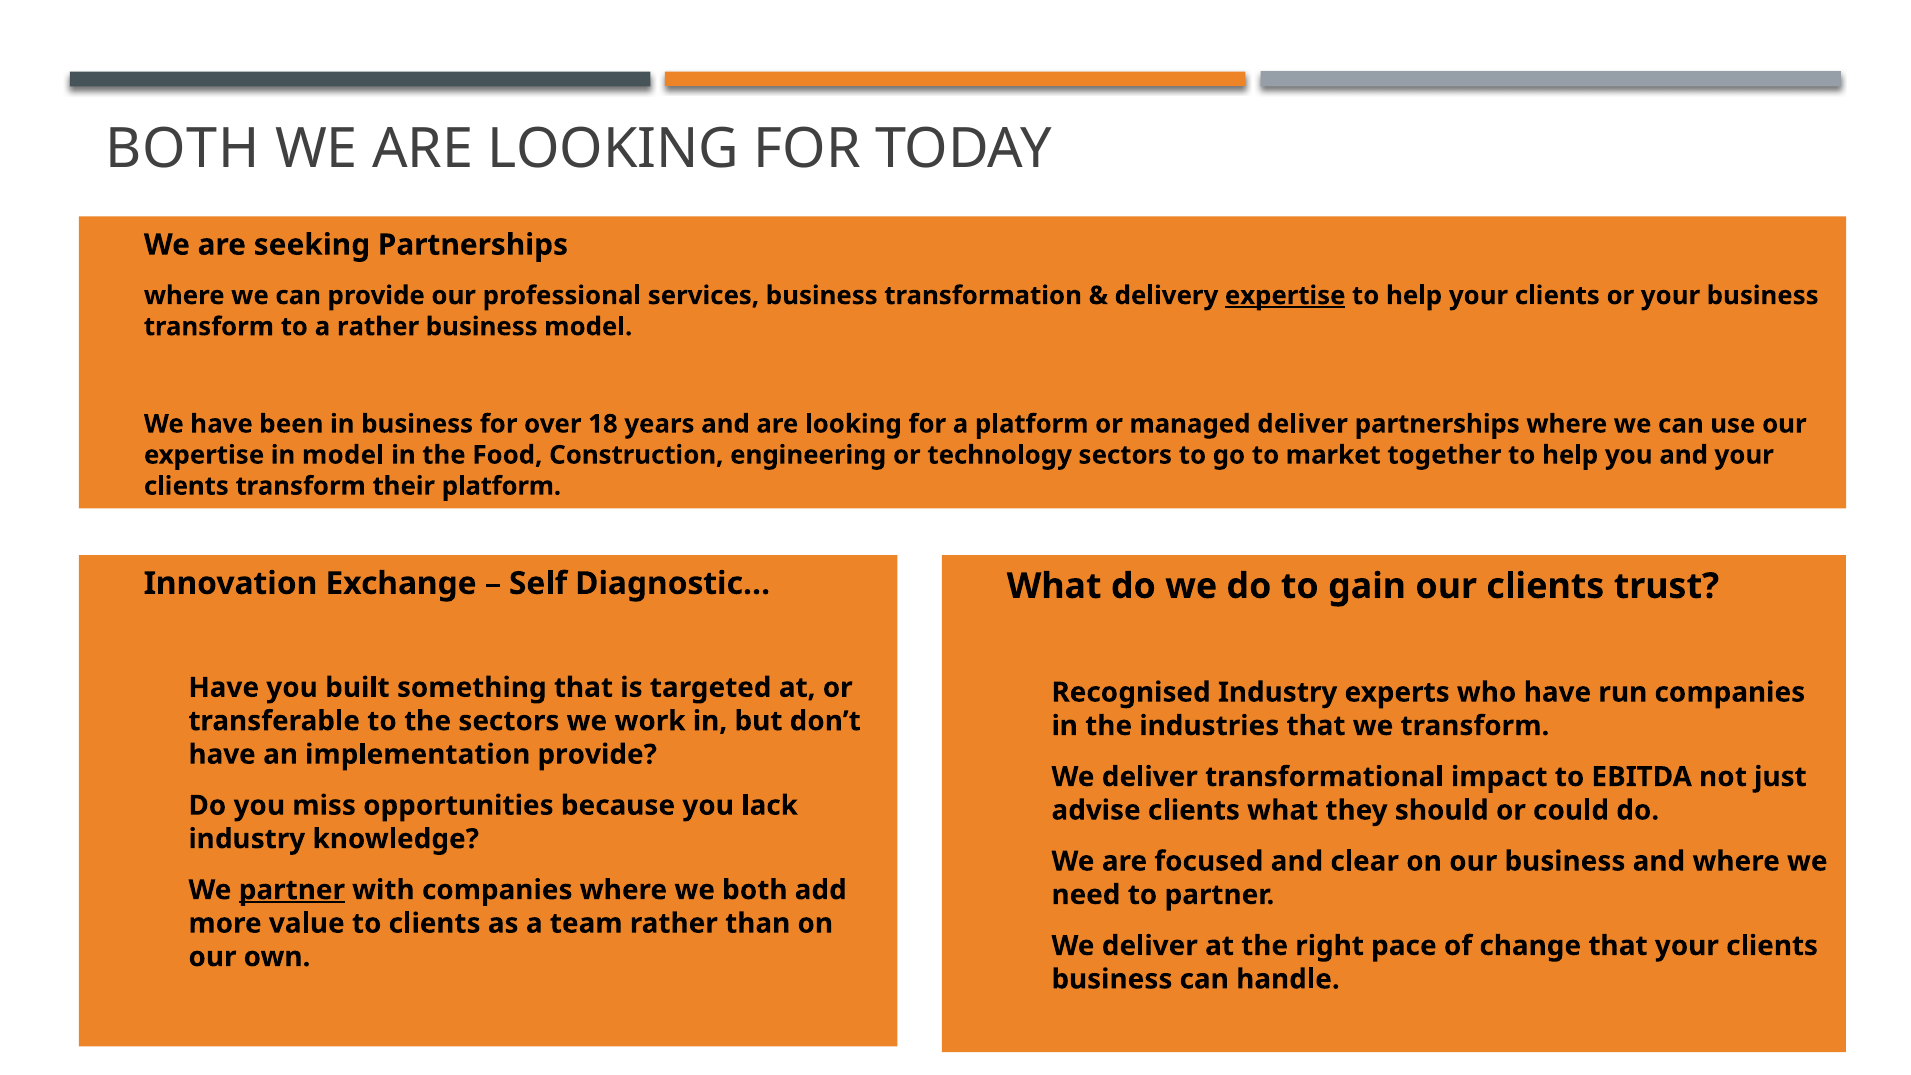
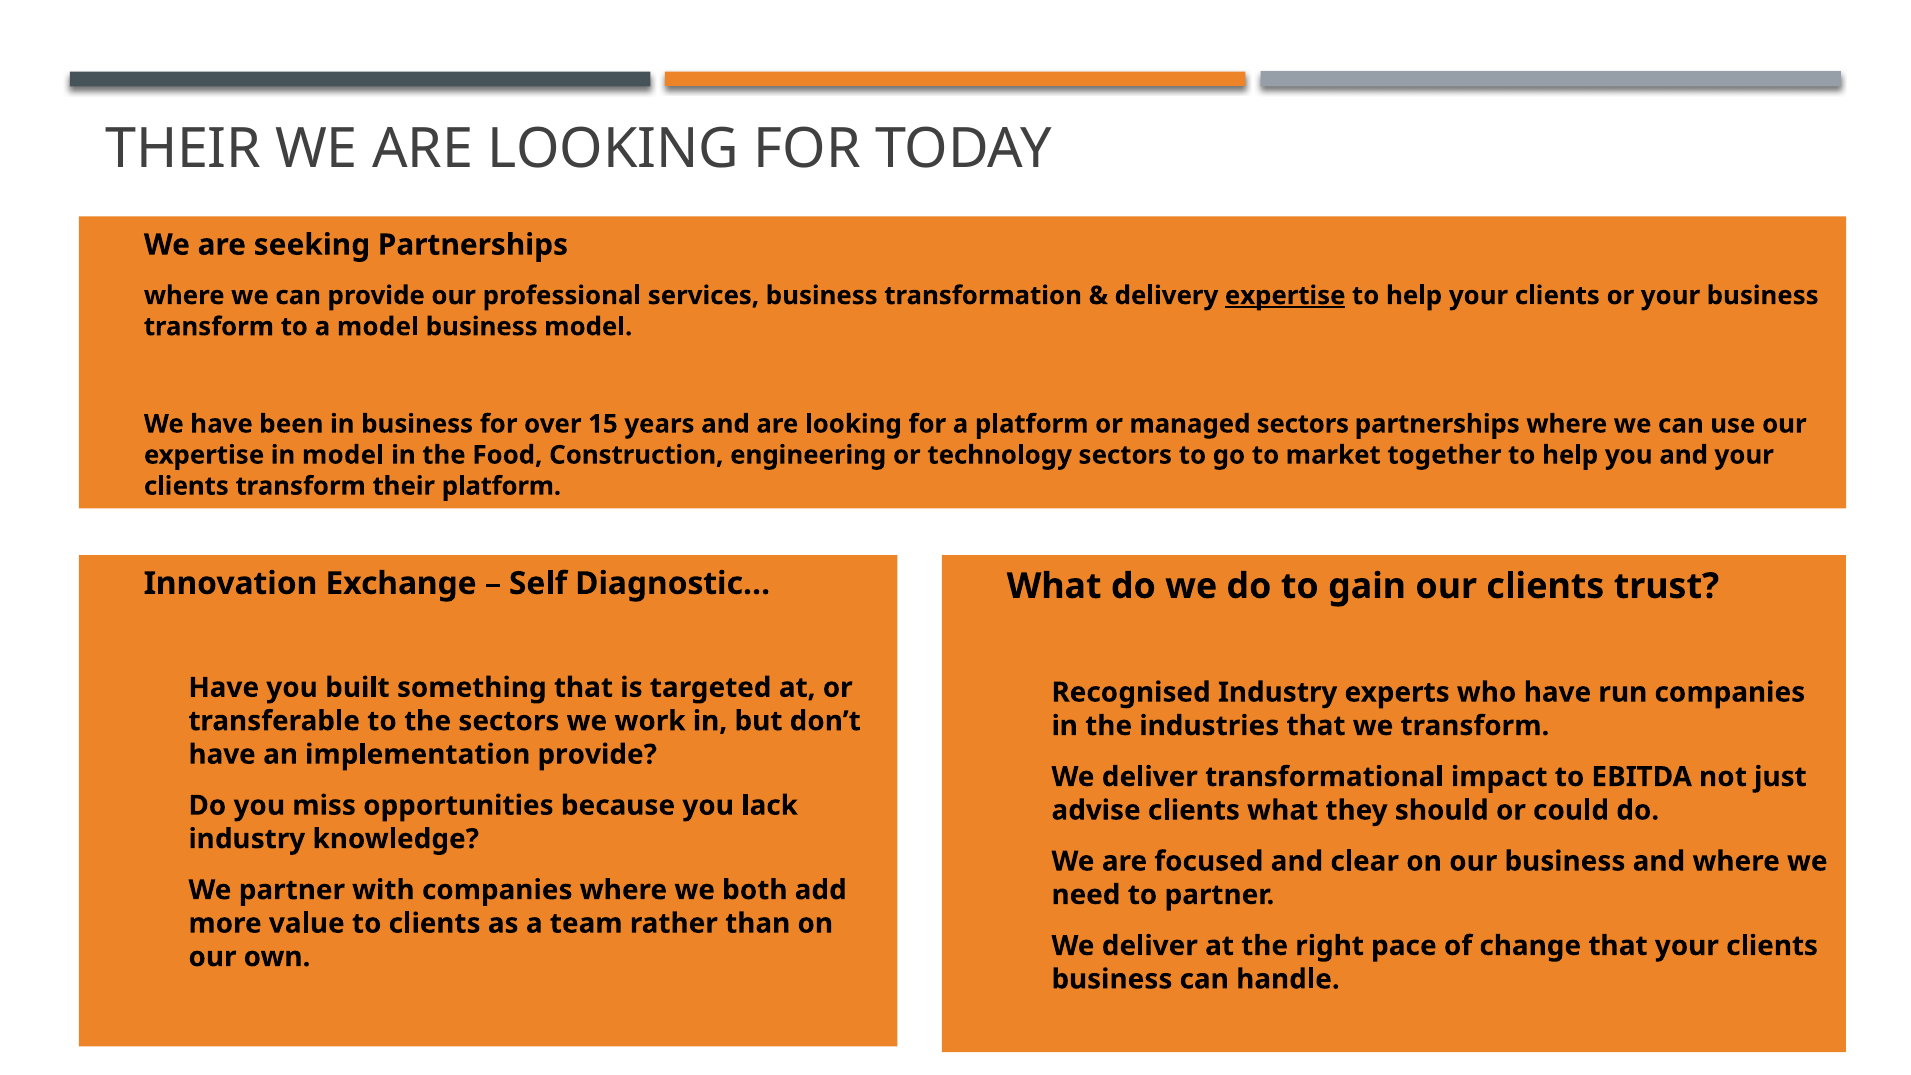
BOTH: BOTH -> THEIR (183, 150)
a rather: rather -> model (378, 327)
18: 18 -> 15 (603, 424)
managed deliver: deliver -> sectors (1303, 424)
partner underline: present -> none (292, 890)
